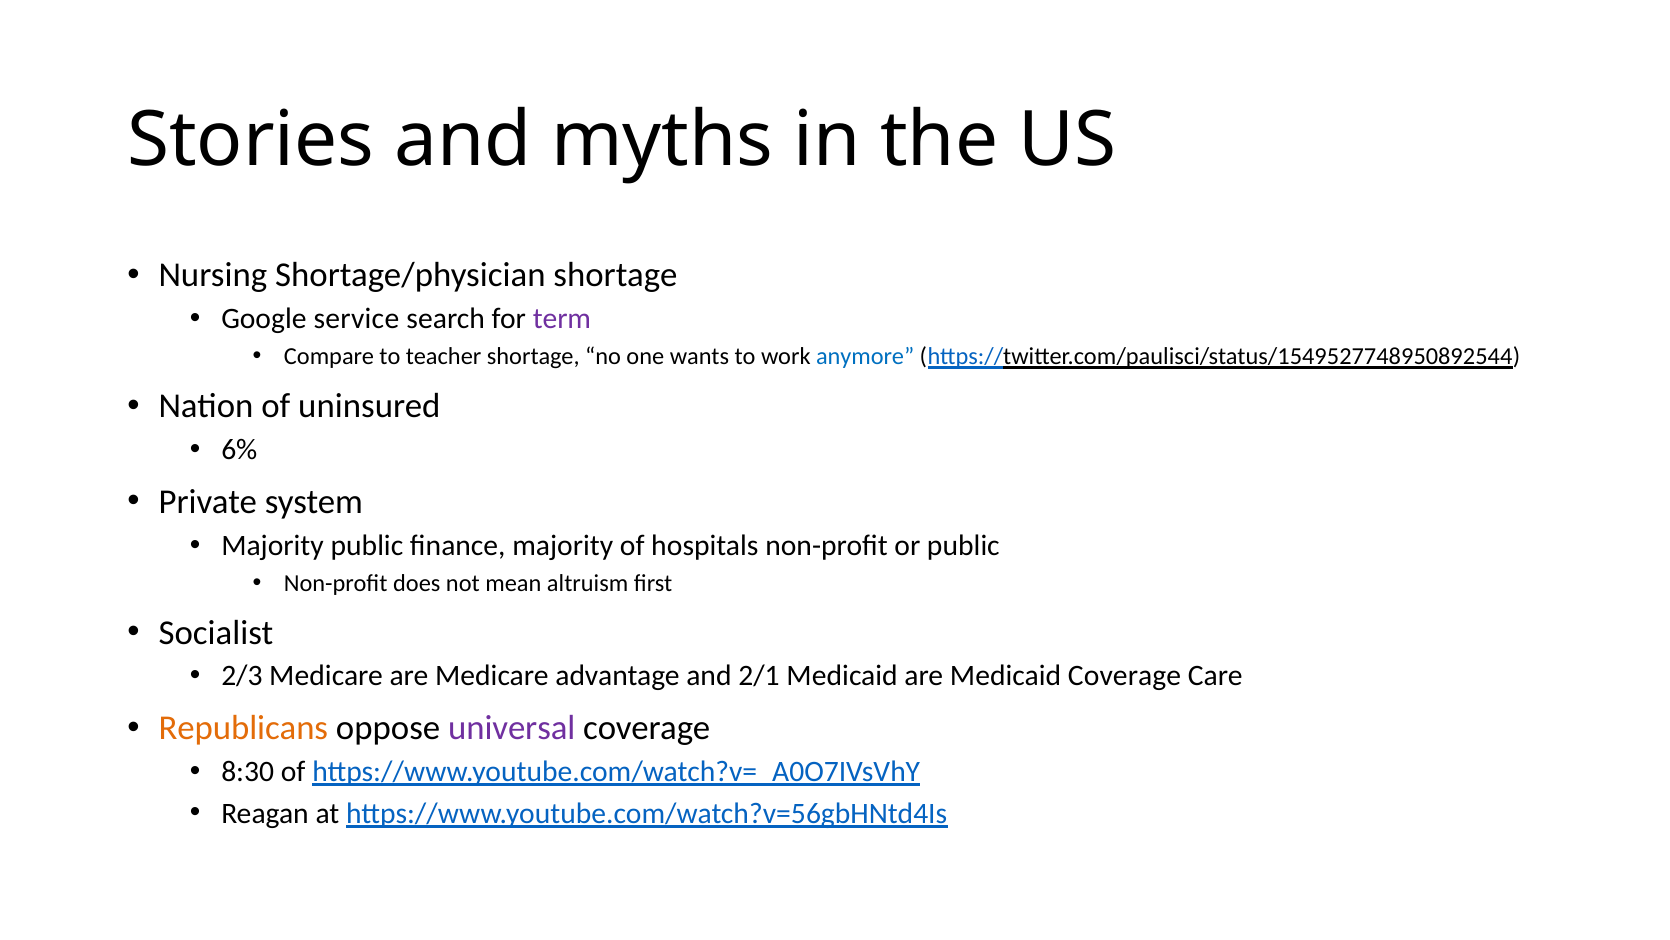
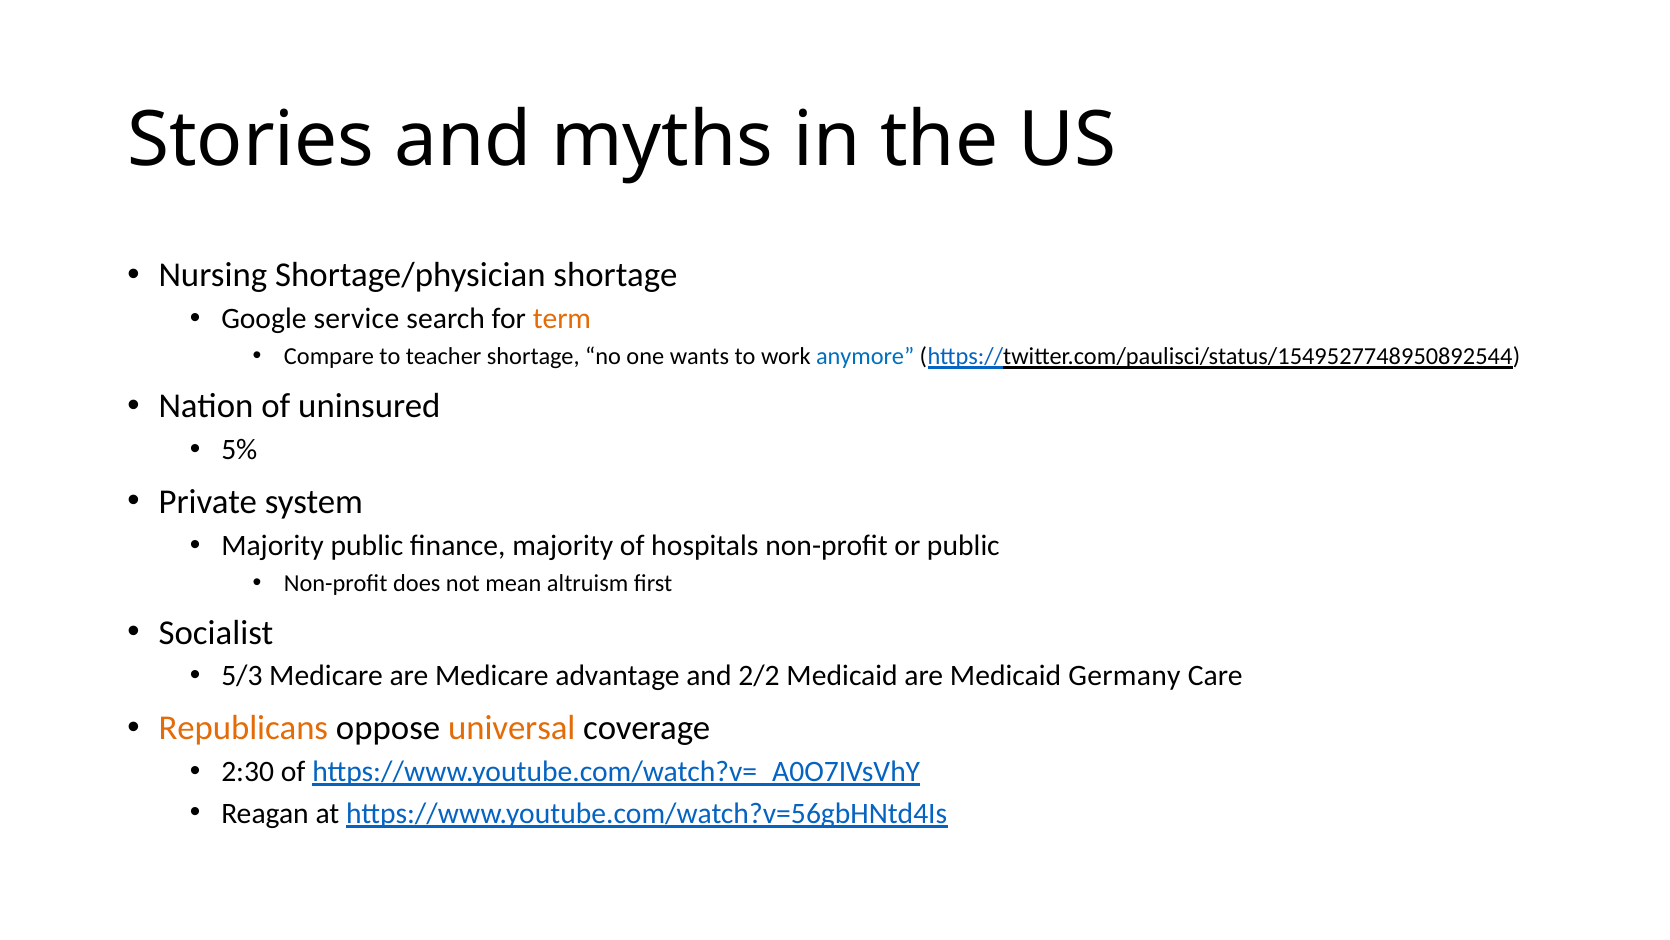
term colour: purple -> orange (562, 318)
6%: 6% -> 5% (239, 449)
2/3: 2/3 -> 5/3 (242, 676)
2/1: 2/1 -> 2/2 (759, 676)
Medicaid Coverage: Coverage -> Germany (1124, 676)
universal colour: purple -> orange (512, 728)
8:30: 8:30 -> 2:30 (248, 772)
